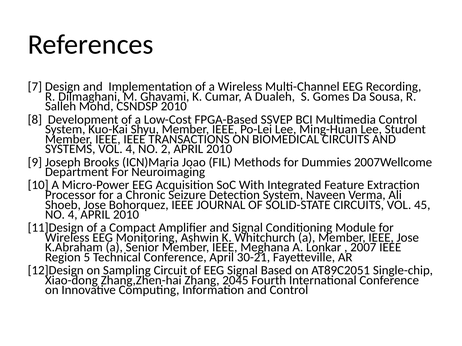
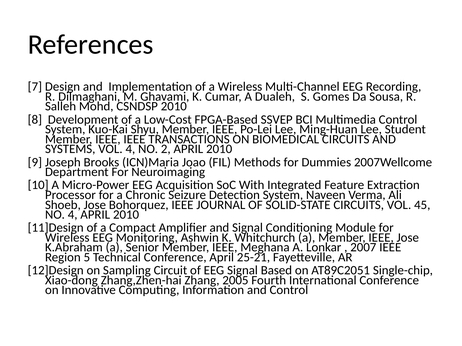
30-21: 30-21 -> 25-21 (254, 258)
2045: 2045 -> 2005 (235, 281)
